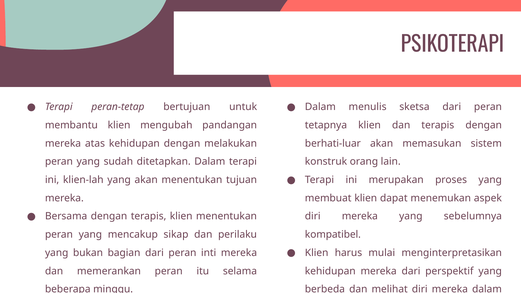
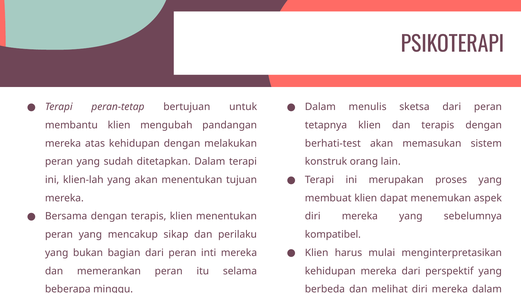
berhati-luar: berhati-luar -> berhati-test (333, 143)
